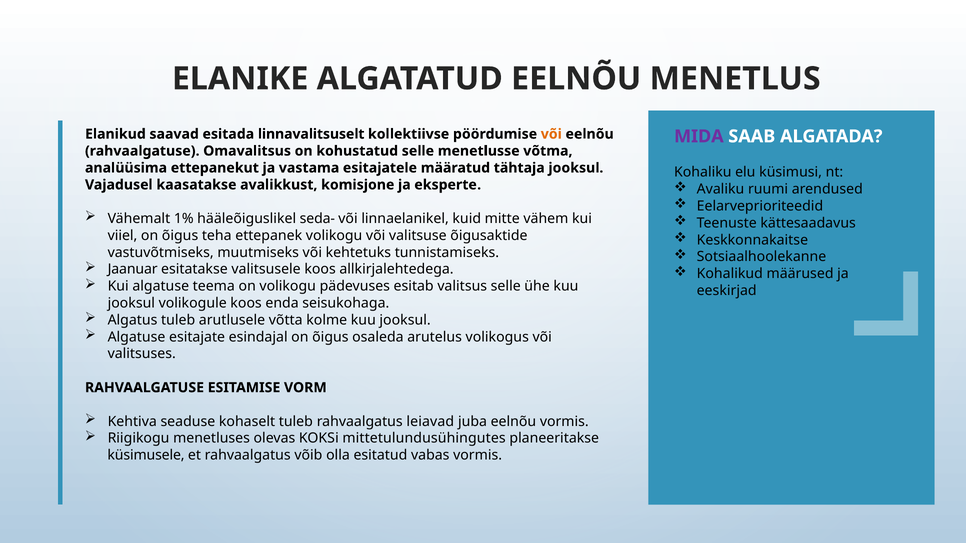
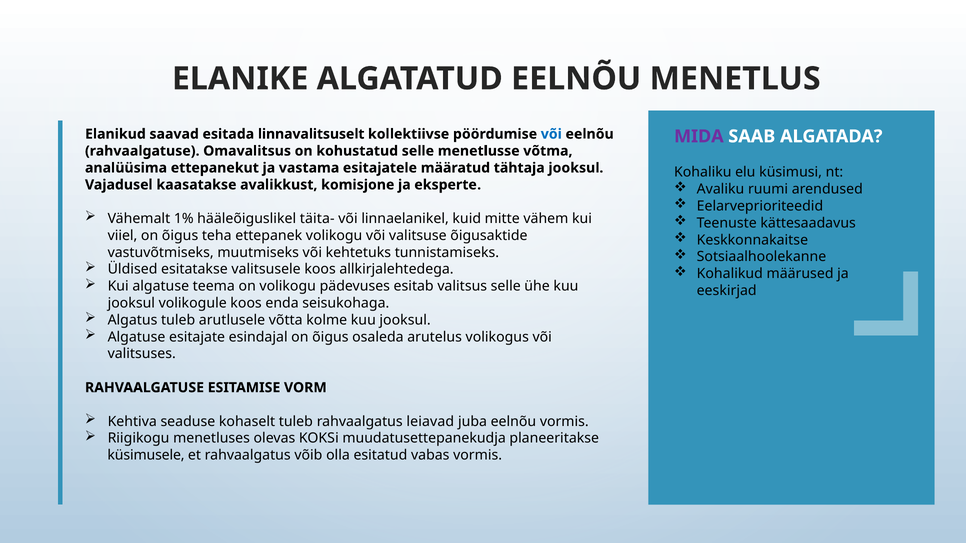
või colour: orange -> blue (551, 134)
seda-: seda- -> täita- (317, 219)
Jaanuar: Jaanuar -> Üldised (133, 269)
mittetulundusühingutes: mittetulundusühingutes -> muudatusettepanekudja (424, 439)
